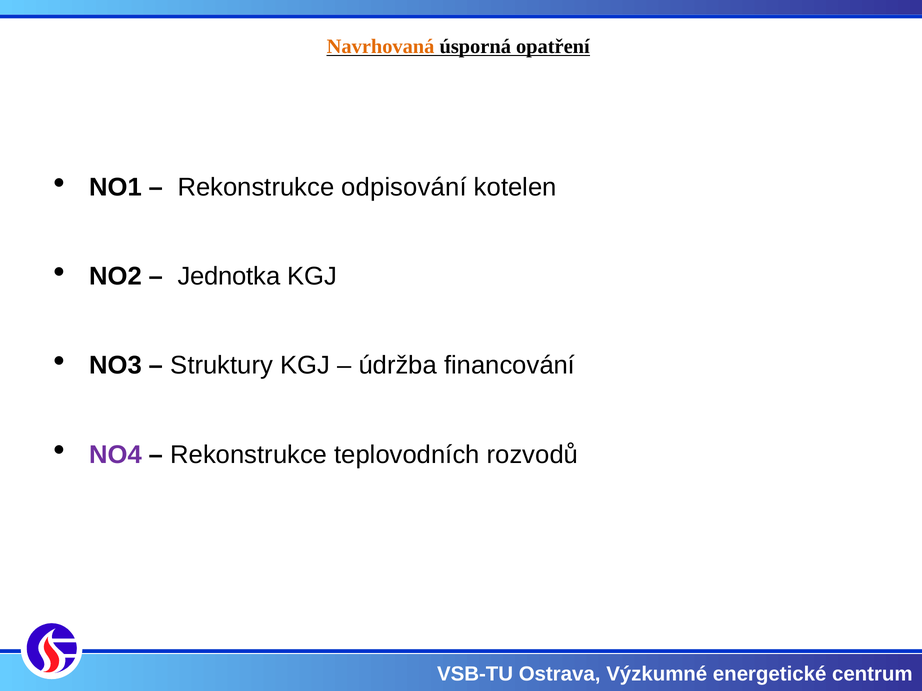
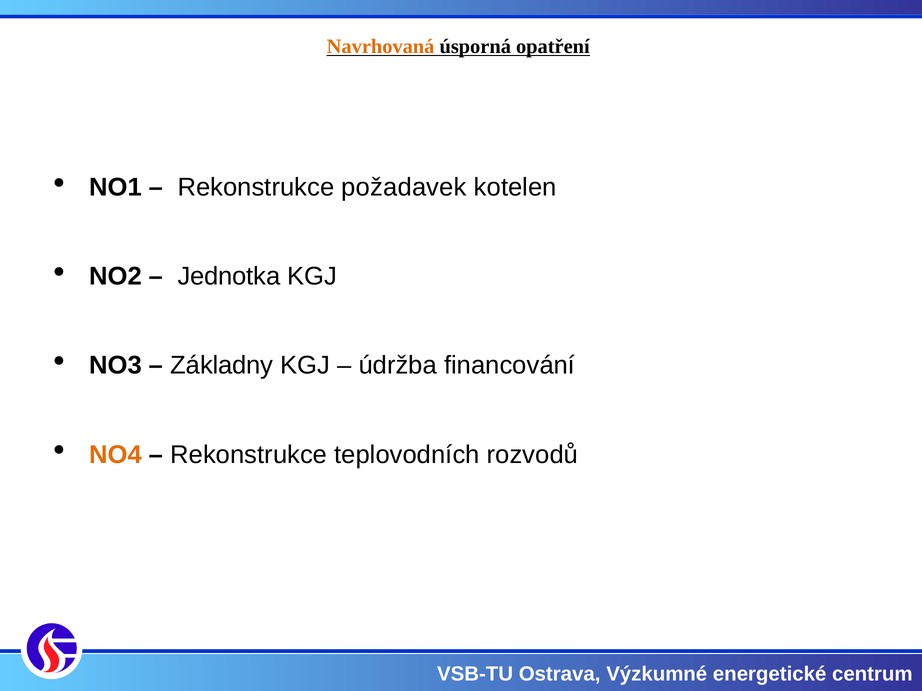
odpisování: odpisování -> požadavek (404, 187)
Struktury: Struktury -> Základny (222, 366)
NO4 colour: purple -> orange (116, 455)
